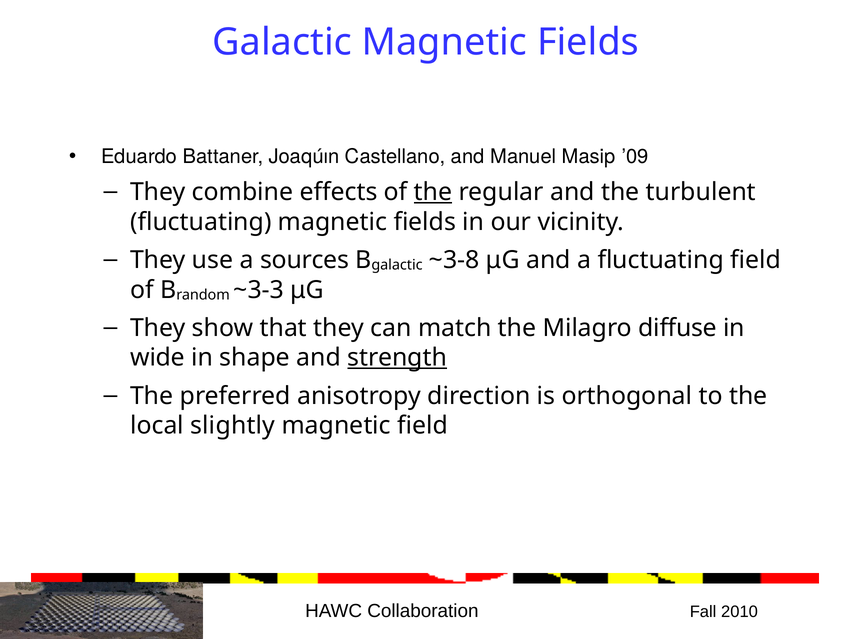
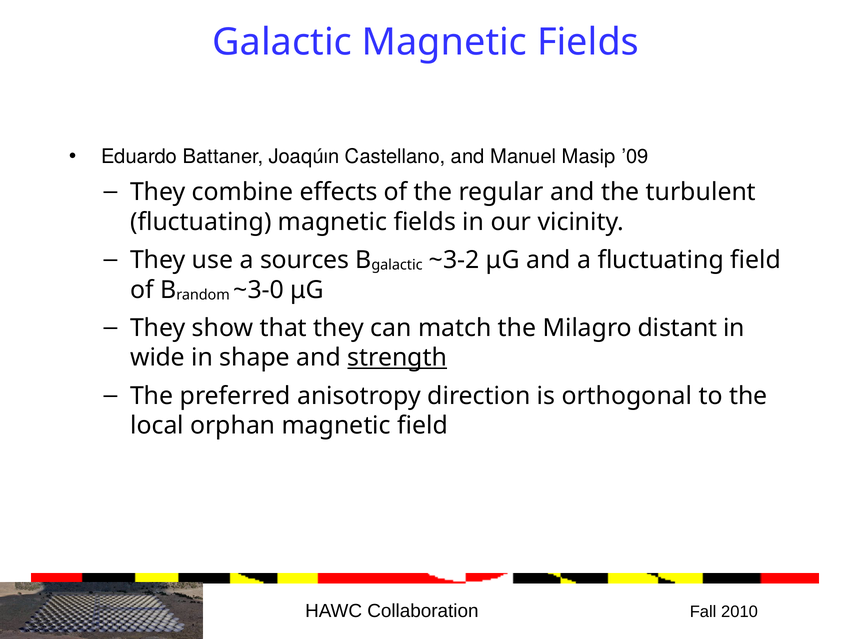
the underline: present -> none (433, 192)
~3-8: ~3-8 -> ~3-2 (454, 260)
~3-3: ~3-3 -> ~3-0 (259, 290)
diffuse: diffuse -> distant (678, 328)
slightly: slightly -> orphan (233, 426)
